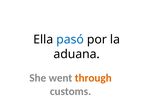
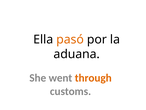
pasó colour: blue -> orange (70, 39)
